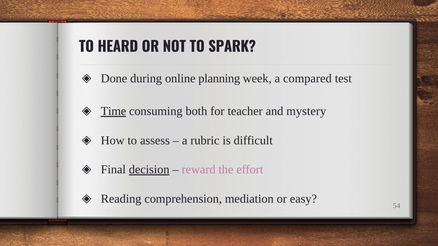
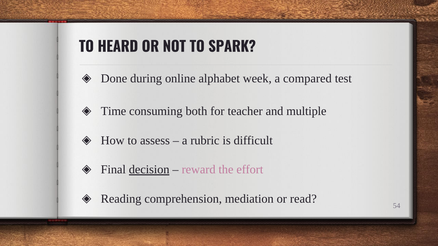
planning: planning -> alphabet (219, 79)
Time underline: present -> none (113, 111)
mystery: mystery -> multiple (306, 111)
easy: easy -> read (303, 199)
